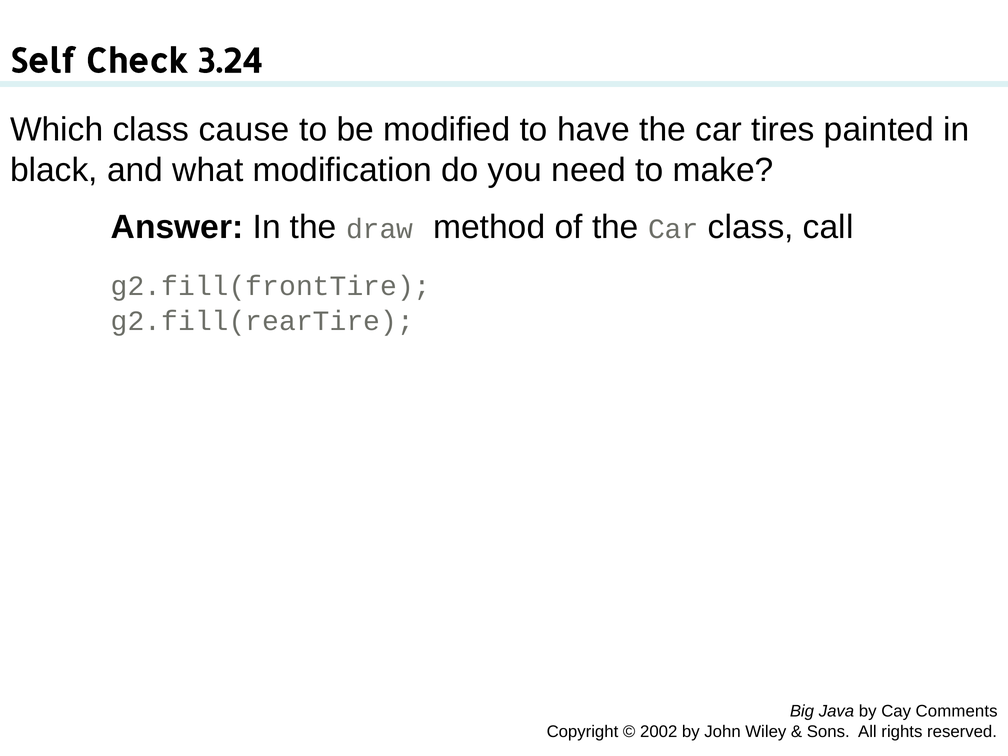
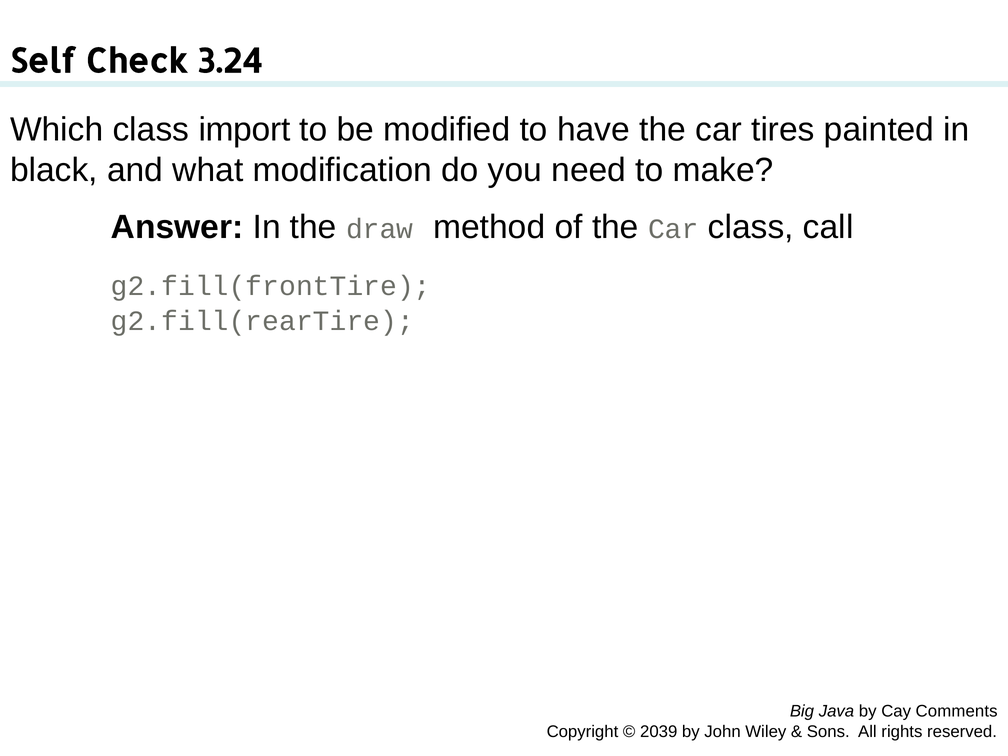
cause: cause -> import (244, 130)
2002: 2002 -> 2039 (659, 732)
